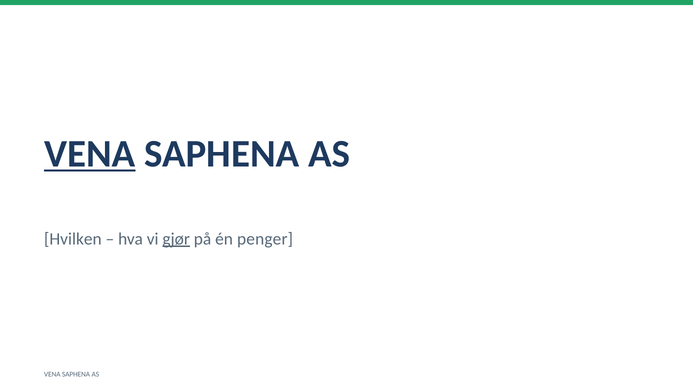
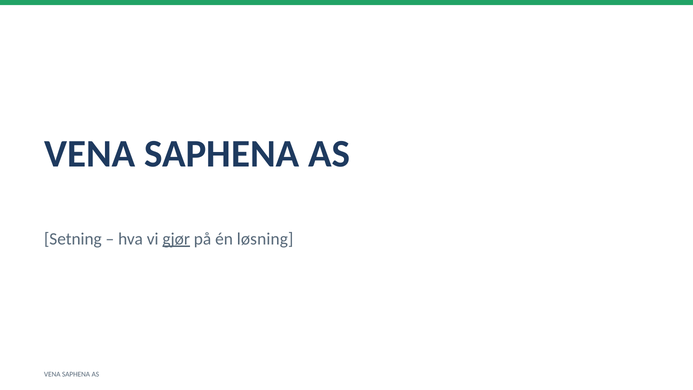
VENA underline: present -> none (90, 154)
Hvilken: Hvilken -> Setning (73, 239)
penger: penger -> løsning (265, 239)
